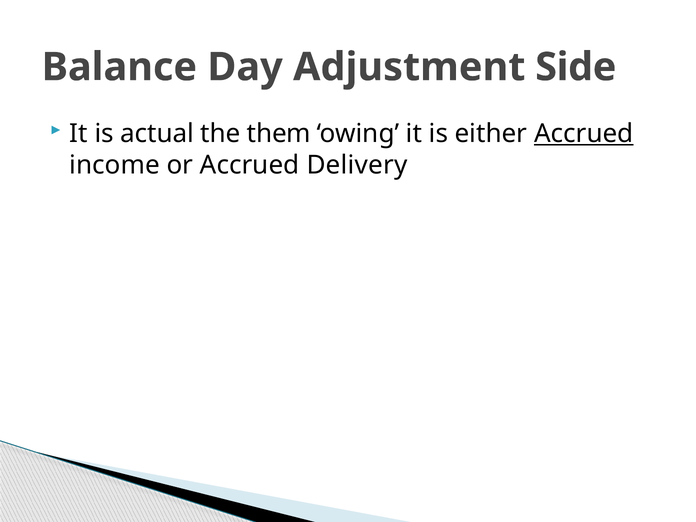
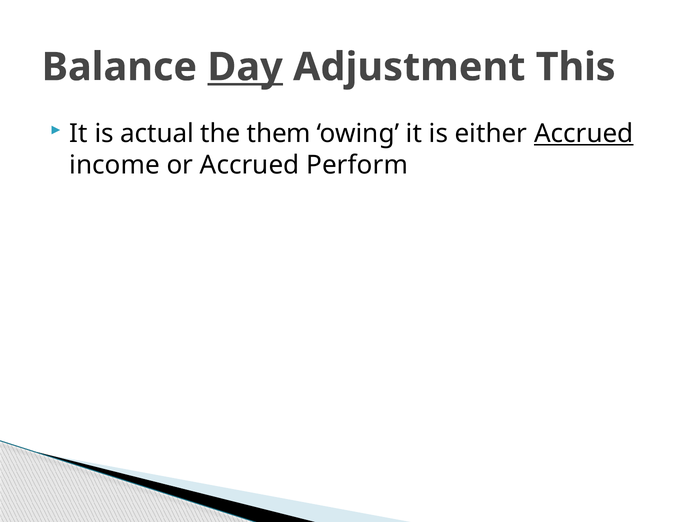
Day underline: none -> present (245, 67)
Side: Side -> This (576, 67)
Delivery: Delivery -> Perform (357, 165)
